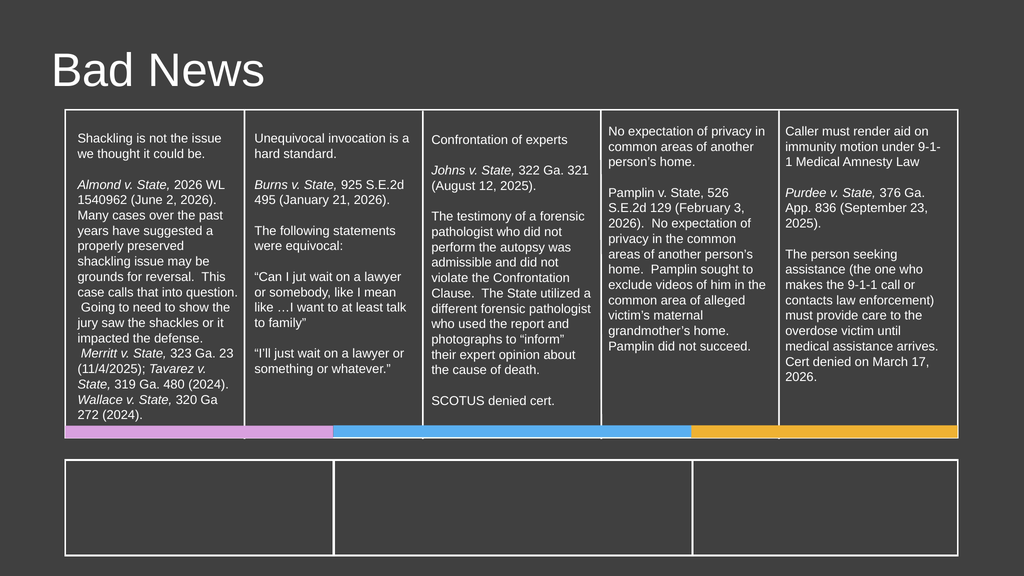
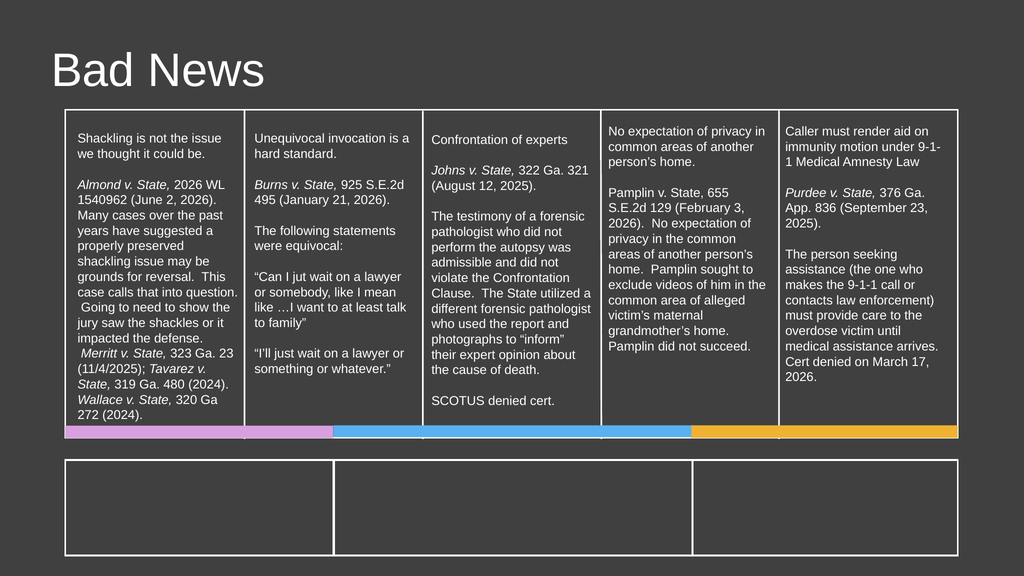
526: 526 -> 655 (718, 193)
